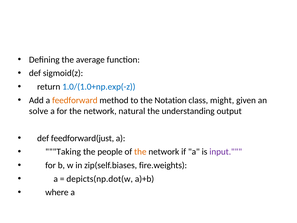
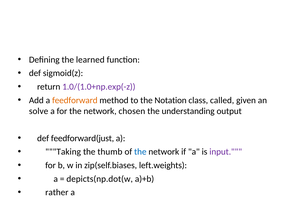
average: average -> learned (90, 60)
1.0/(1.0+np.exp(-z colour: blue -> purple (99, 87)
might: might -> called (222, 100)
natural: natural -> chosen (132, 111)
people: people -> thumb (110, 152)
the colour: orange -> blue (140, 152)
fire.weights: fire.weights -> left.weights (163, 165)
where: where -> rather (57, 192)
